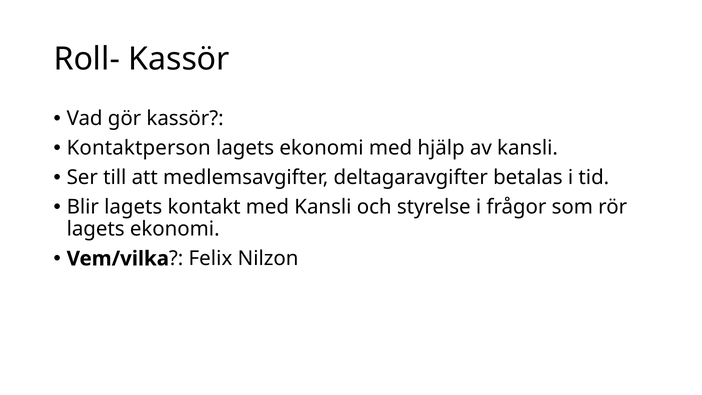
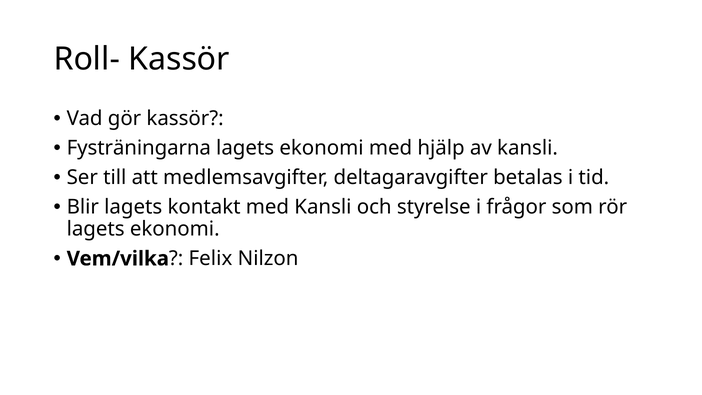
Kontaktperson: Kontaktperson -> Fysträningarna (139, 148)
